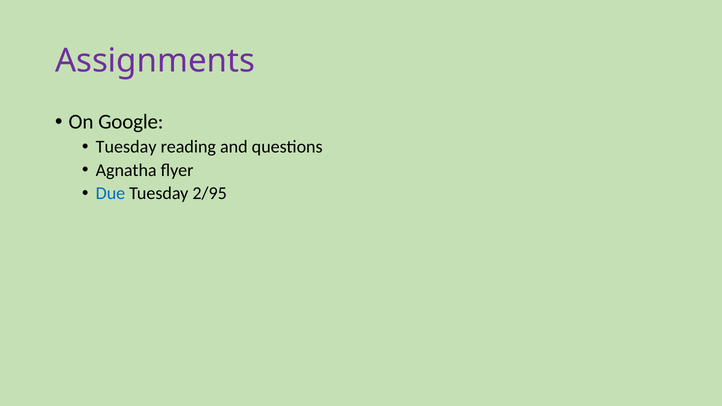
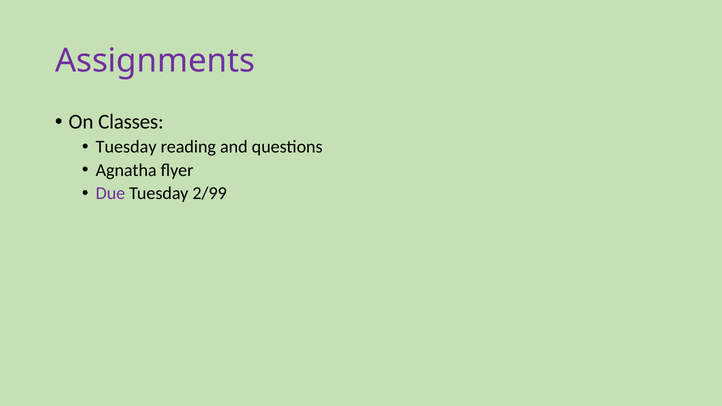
Google: Google -> Classes (131, 122)
Due colour: blue -> purple (110, 193)
2/95: 2/95 -> 2/99 (210, 193)
